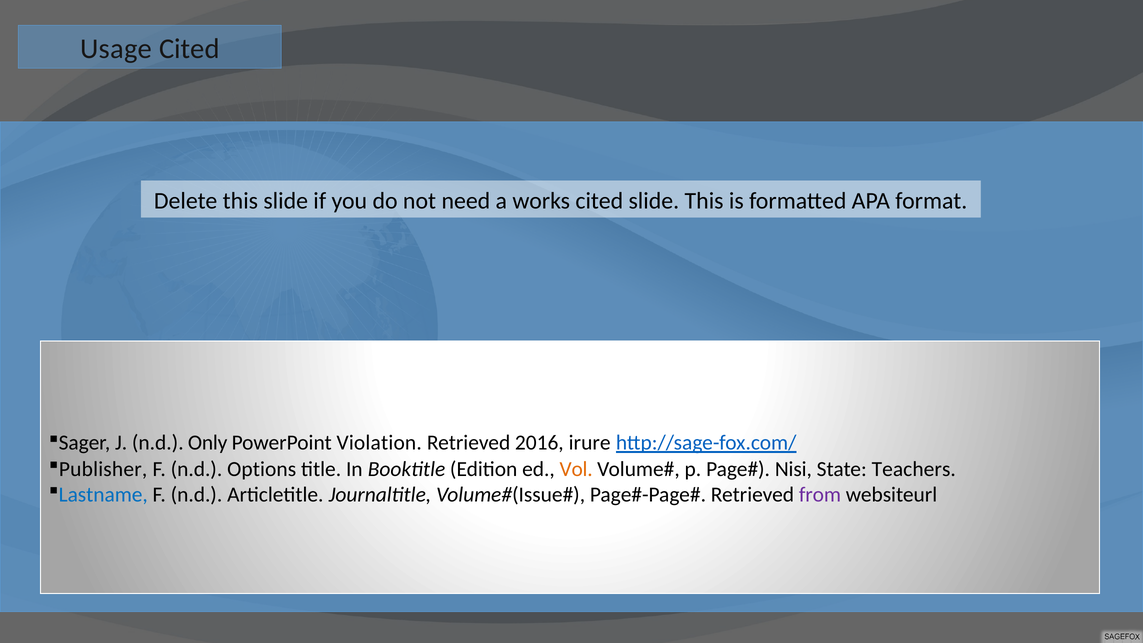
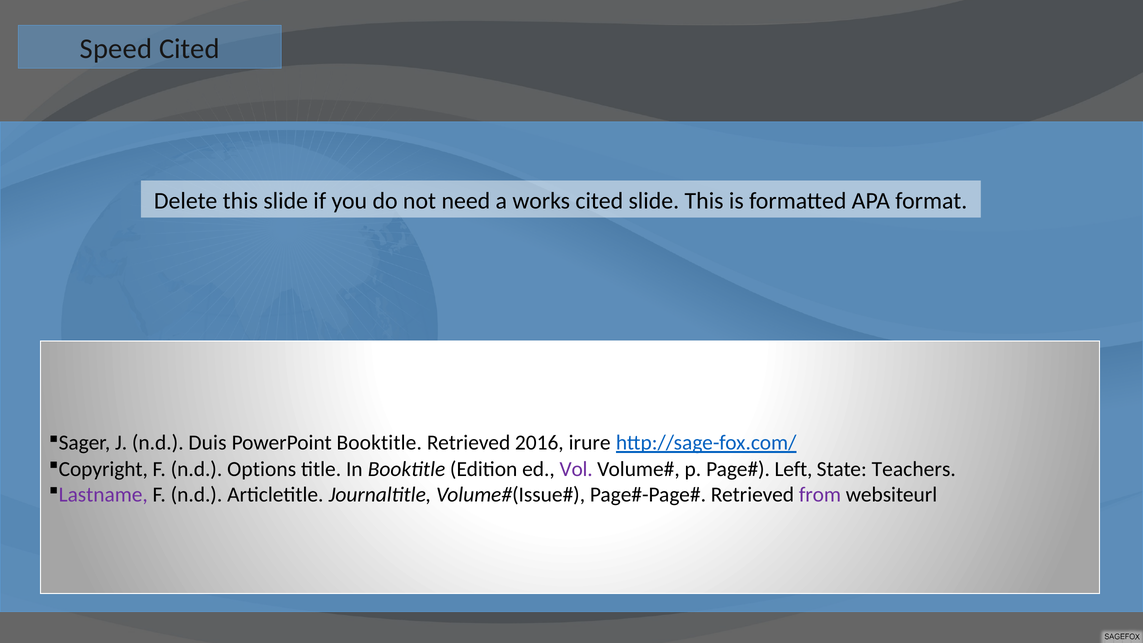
Usage: Usage -> Speed (116, 49)
Only: Only -> Duis (207, 443)
PowerPoint Violation: Violation -> Booktitle (379, 443)
Publisher: Publisher -> Copyright (103, 469)
Vol colour: orange -> purple (576, 469)
Nisi: Nisi -> Left (793, 469)
Lastname colour: blue -> purple (103, 495)
